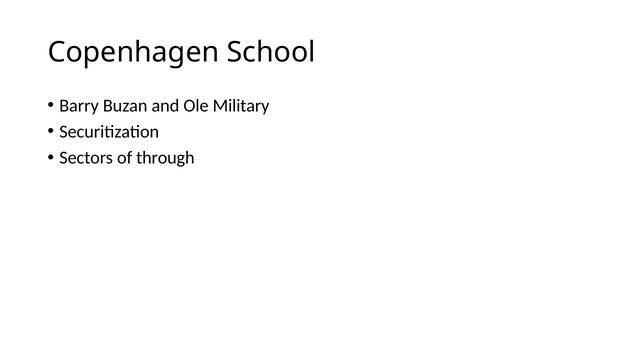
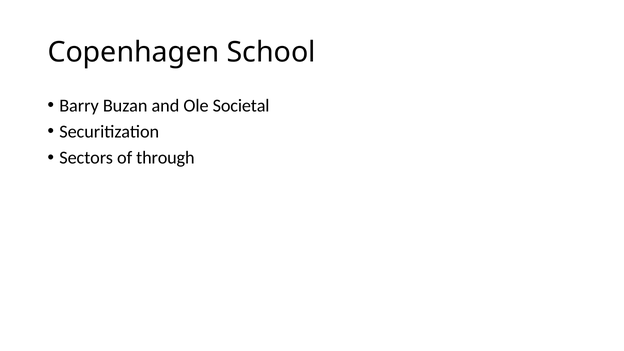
Military: Military -> Societal (241, 106)
